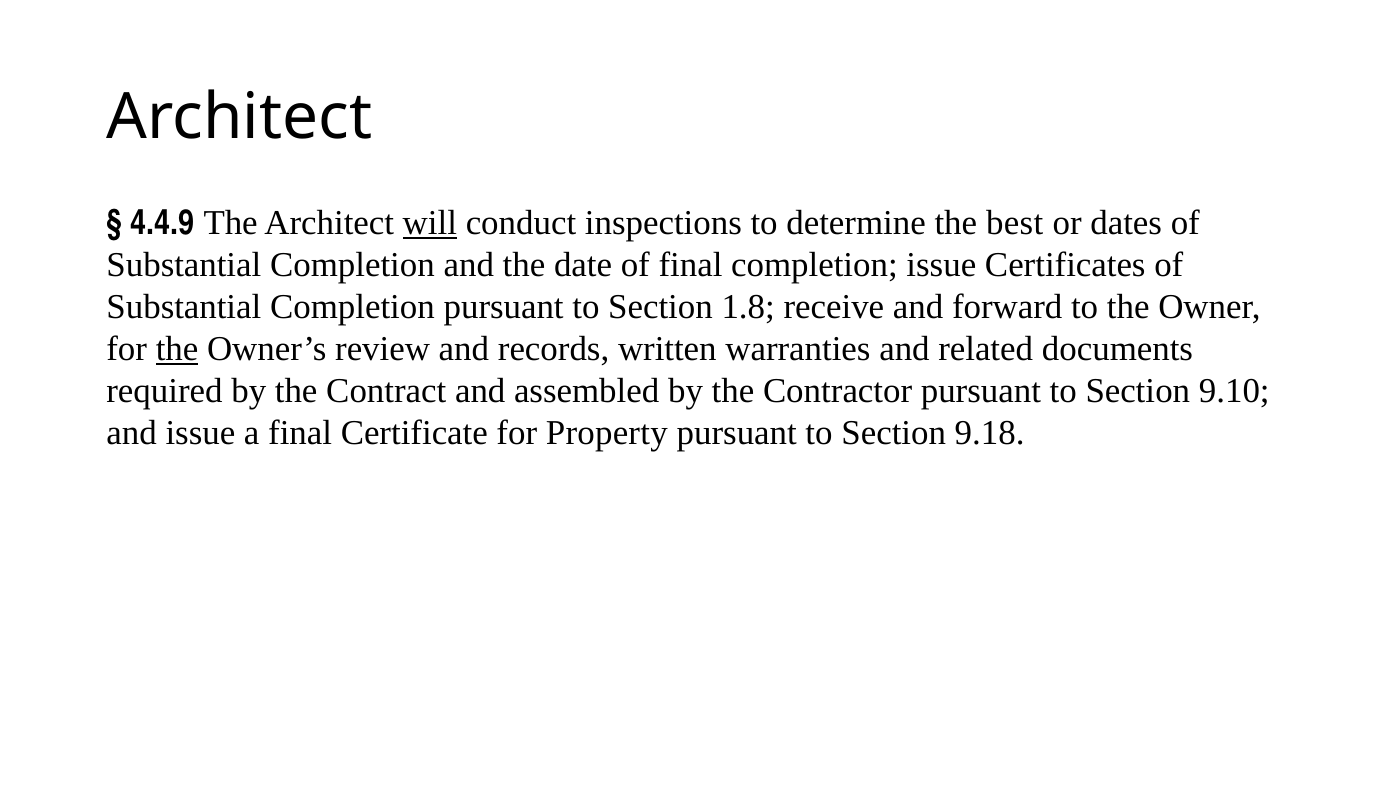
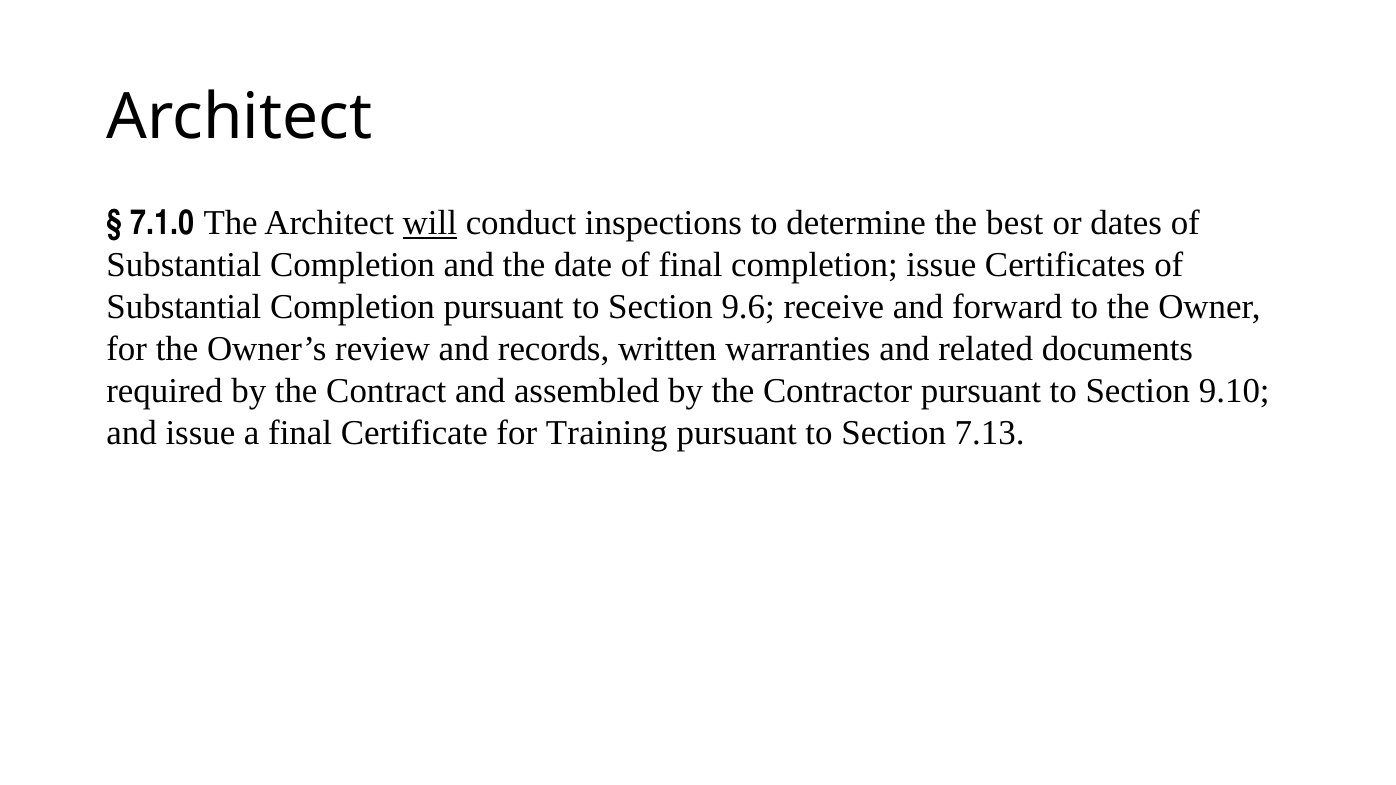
4.4.9: 4.4.9 -> 7.1.0 (162, 223)
1.8: 1.8 -> 9.6 (748, 307)
the underline: present -> none (177, 349)
Property: Property -> Training (607, 433)
9.18: 9.18 -> 7.13 (990, 433)
